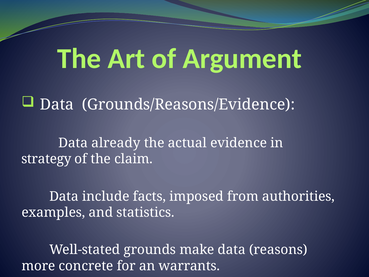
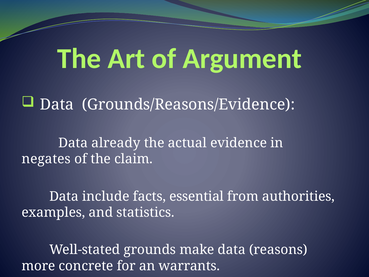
strategy: strategy -> negates (46, 159)
imposed: imposed -> essential (197, 196)
